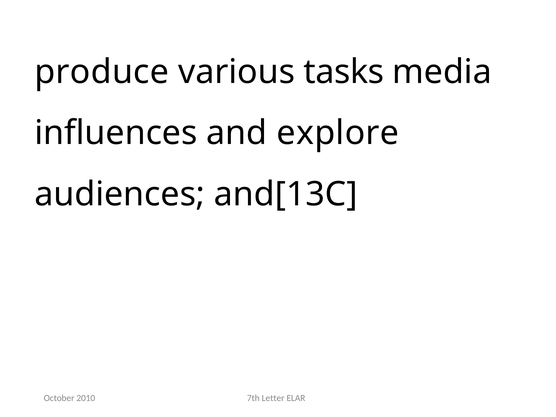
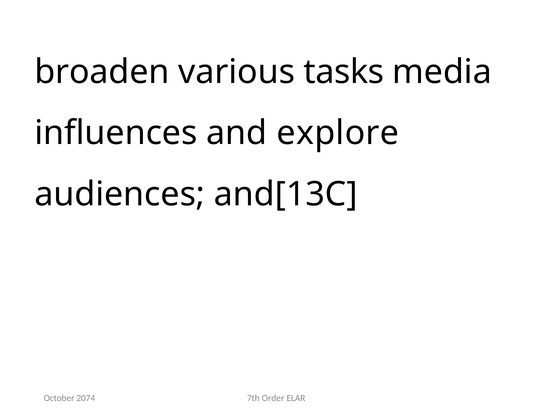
produce: produce -> broaden (102, 72)
Letter: Letter -> Order (273, 398)
2010: 2010 -> 2074 (86, 398)
